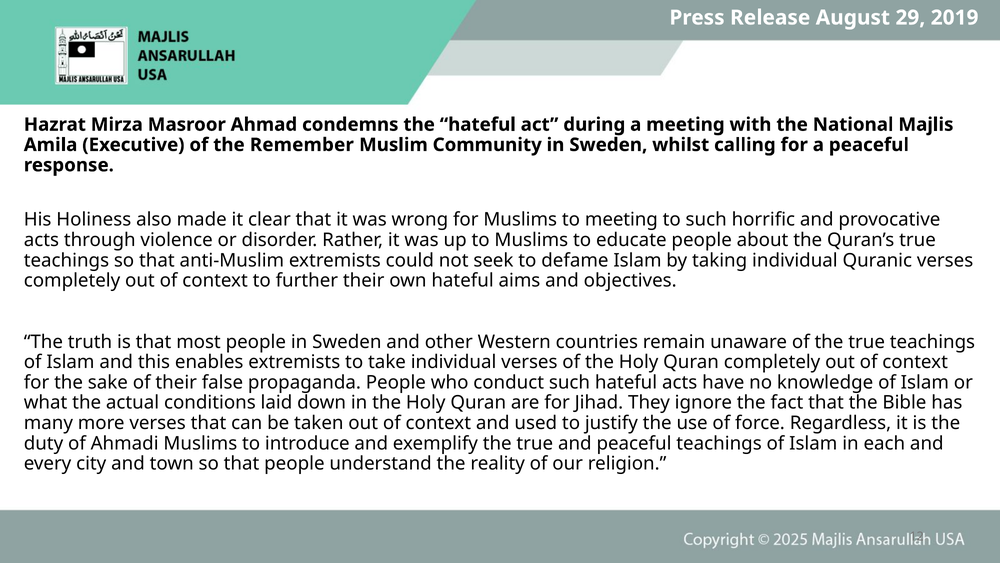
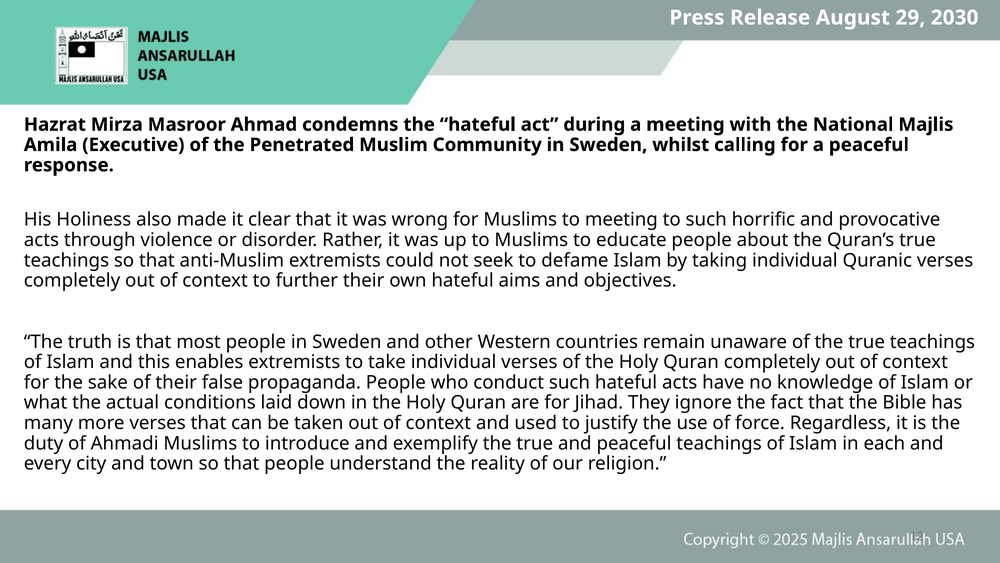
2019: 2019 -> 2030 (955, 18)
Remember: Remember -> Penetrated (302, 145)
